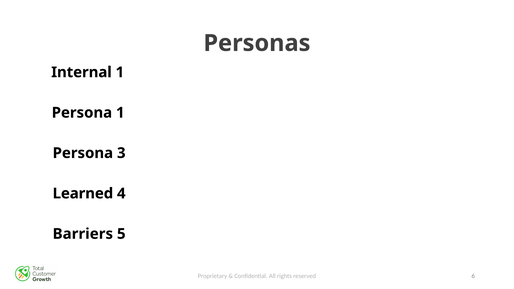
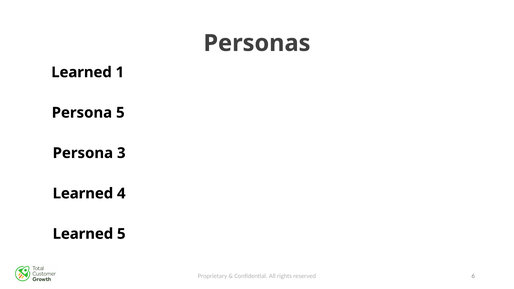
Internal: Internal -> Learned (82, 72)
Persona 1: 1 -> 5 (120, 113)
Barriers: Barriers -> Learned (83, 234)
